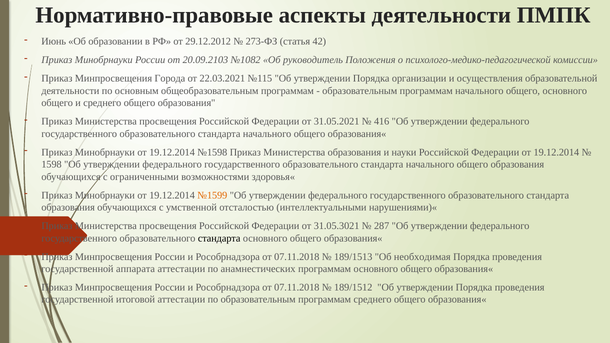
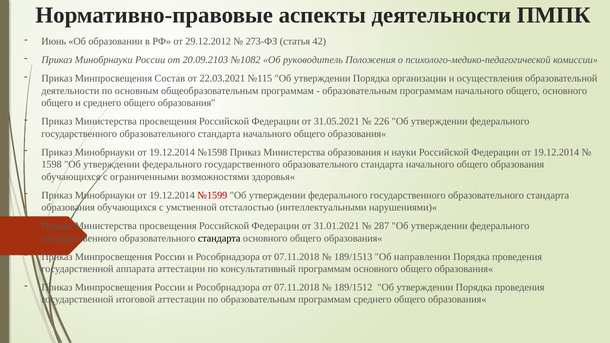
Города: Города -> Состав (170, 79)
416: 416 -> 226 (382, 122)
№1599 colour: orange -> red (212, 195)
31.05.3021: 31.05.3021 -> 31.01.2021 (337, 226)
необходимая: необходимая -> направлении (422, 257)
анамнестических: анамнестических -> консультативный (258, 269)
